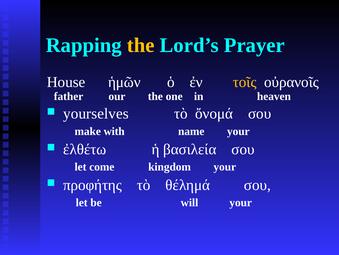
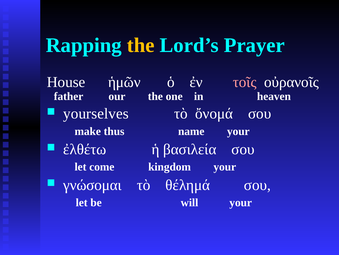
τοῖς colour: yellow -> pink (245, 82)
with: with -> thus (114, 131)
προφήτης: προφήτης -> γνώσομαι (92, 185)
